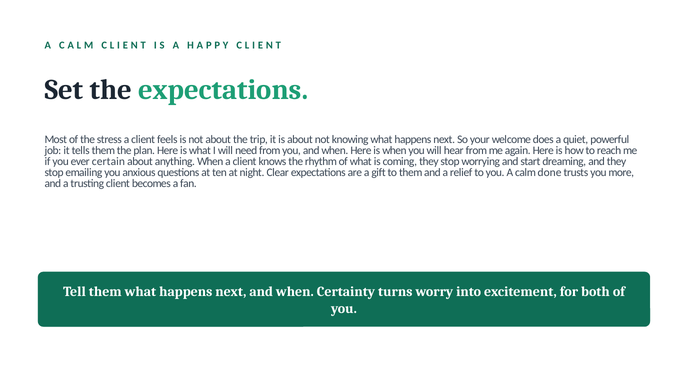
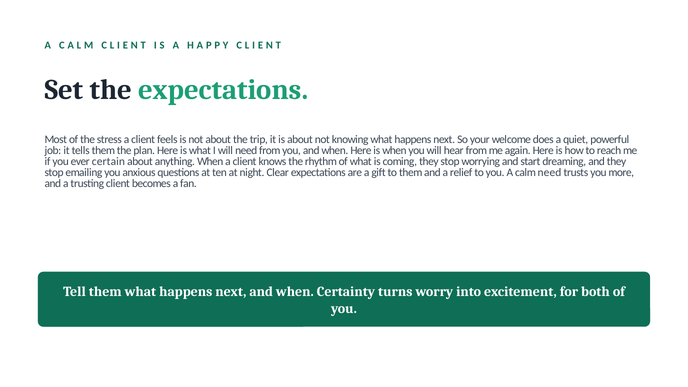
calm done: done -> need (550, 173)
